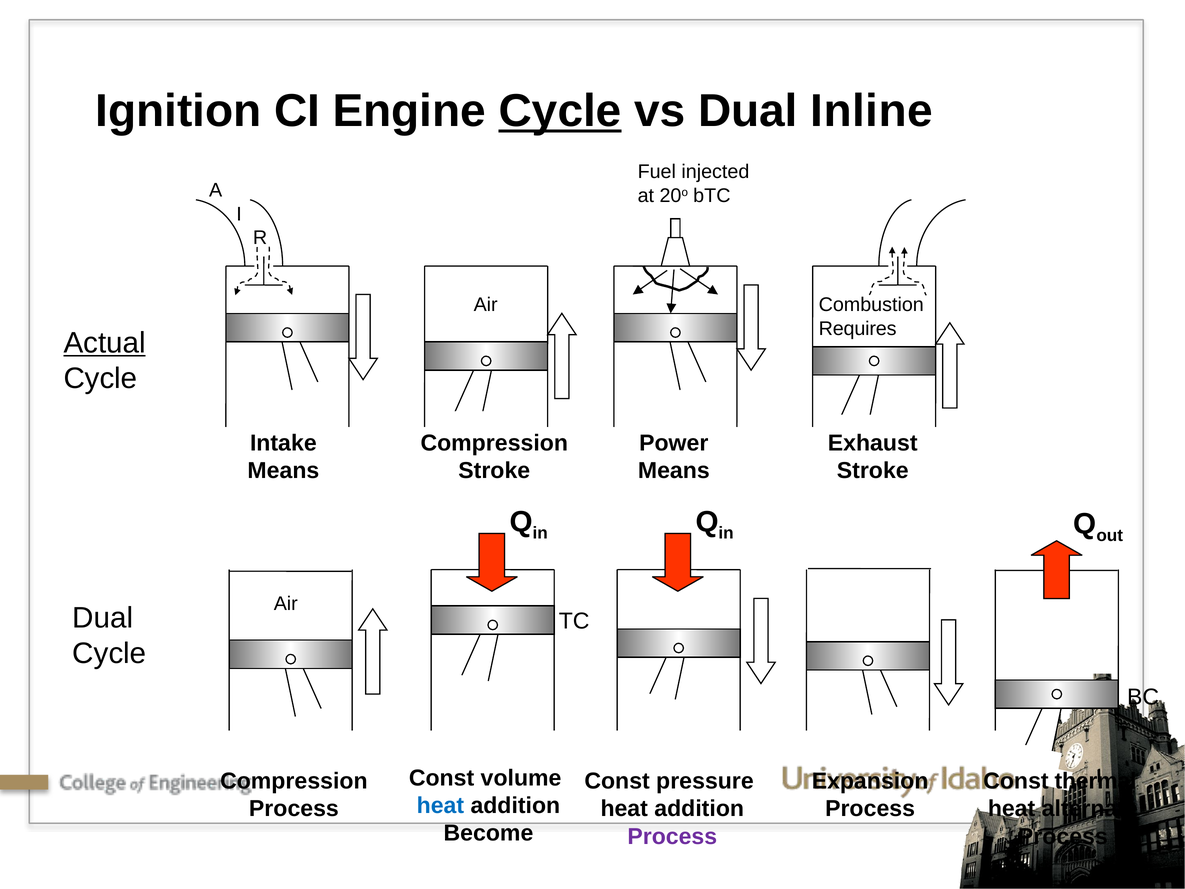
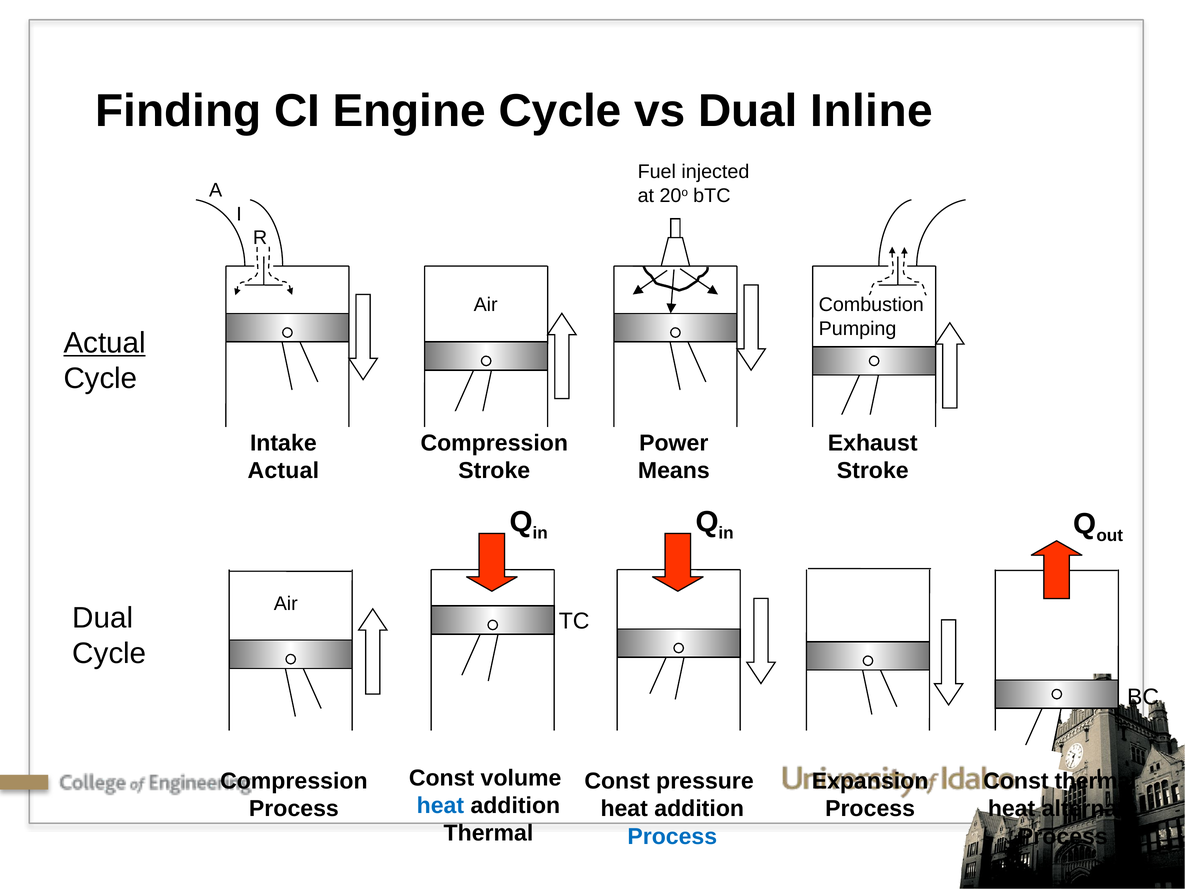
Ignition: Ignition -> Finding (178, 111)
Cycle underline: present -> none (560, 111)
Requires: Requires -> Pumping (858, 329)
Means: Means -> Actual (283, 471)
Become: Become -> Thermal (488, 833)
Process colour: purple -> blue (672, 836)
